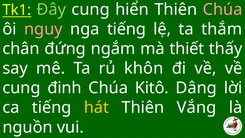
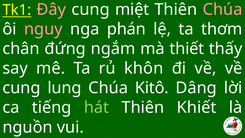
Đây colour: light green -> pink (51, 9)
hiển: hiển -> miệt (132, 9)
nga tiếng: tiếng -> phán (126, 29)
thắm: thắm -> thơm (222, 29)
đinh: đinh -> lung (65, 88)
hát colour: yellow -> light green (96, 107)
Vắng: Vắng -> Khiết (197, 107)
